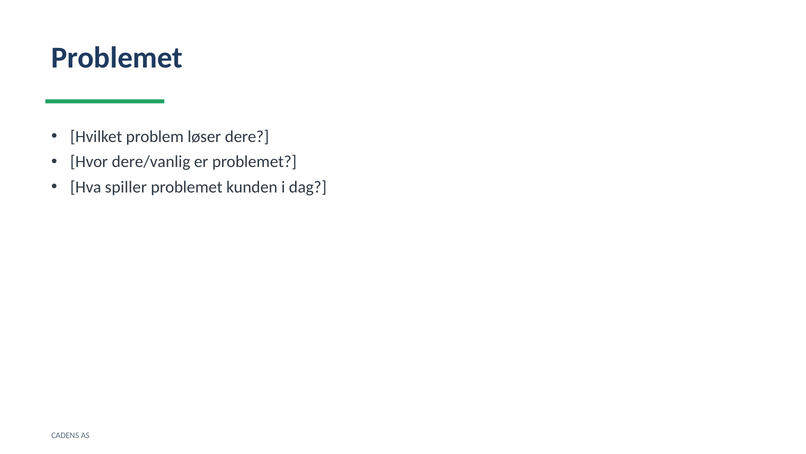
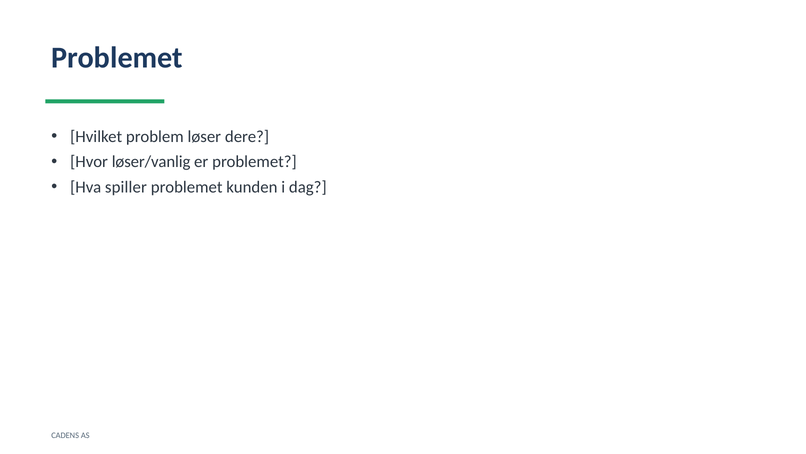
dere/vanlig: dere/vanlig -> løser/vanlig (151, 162)
